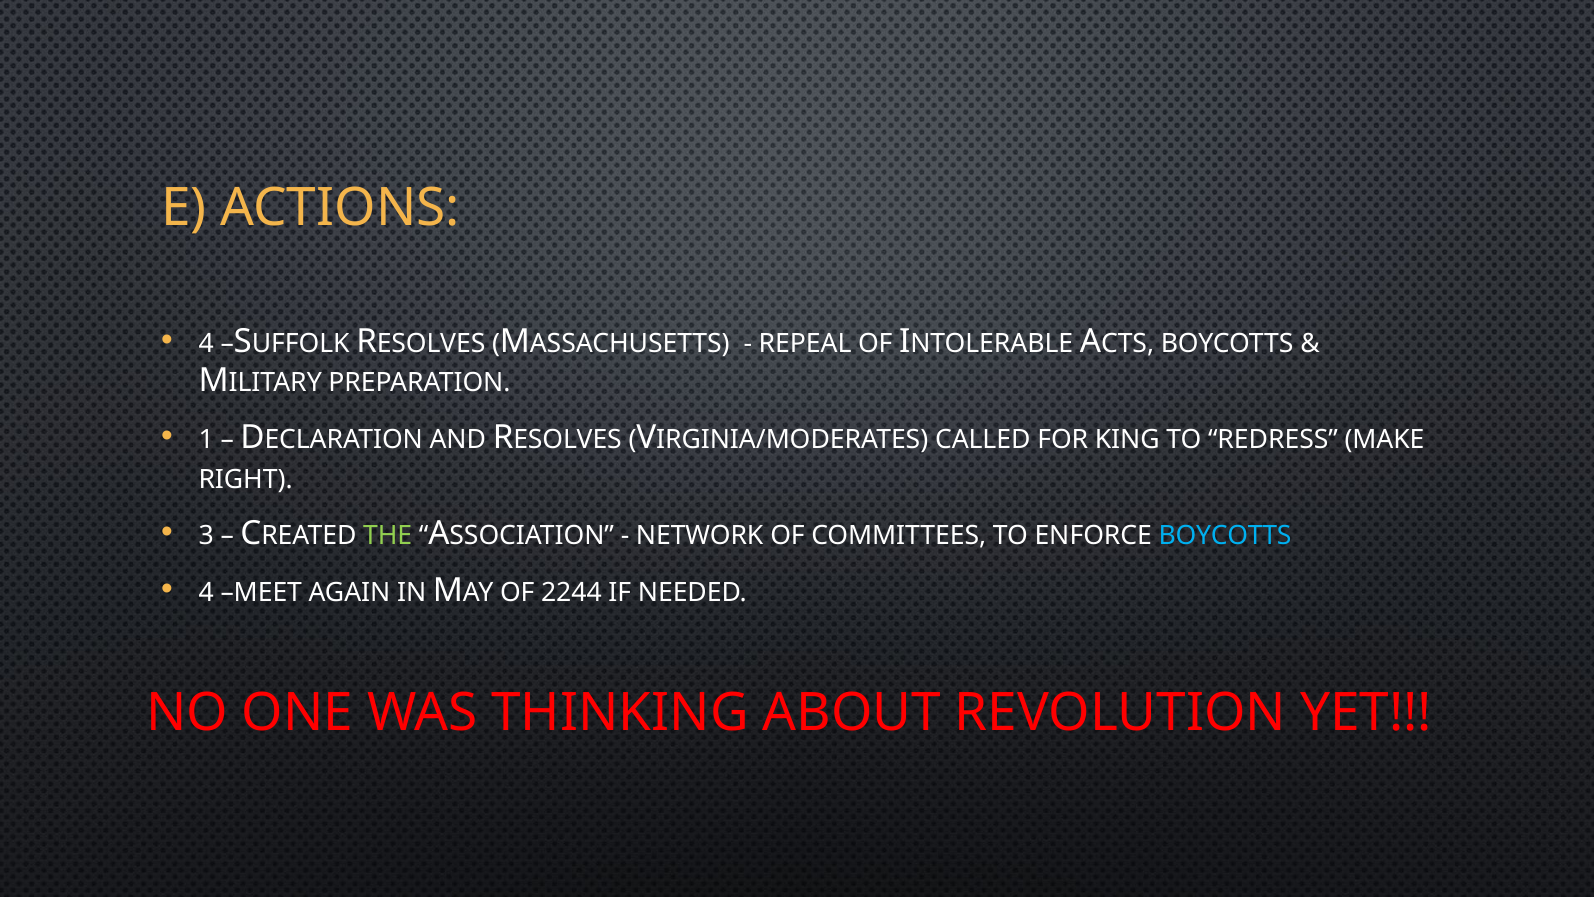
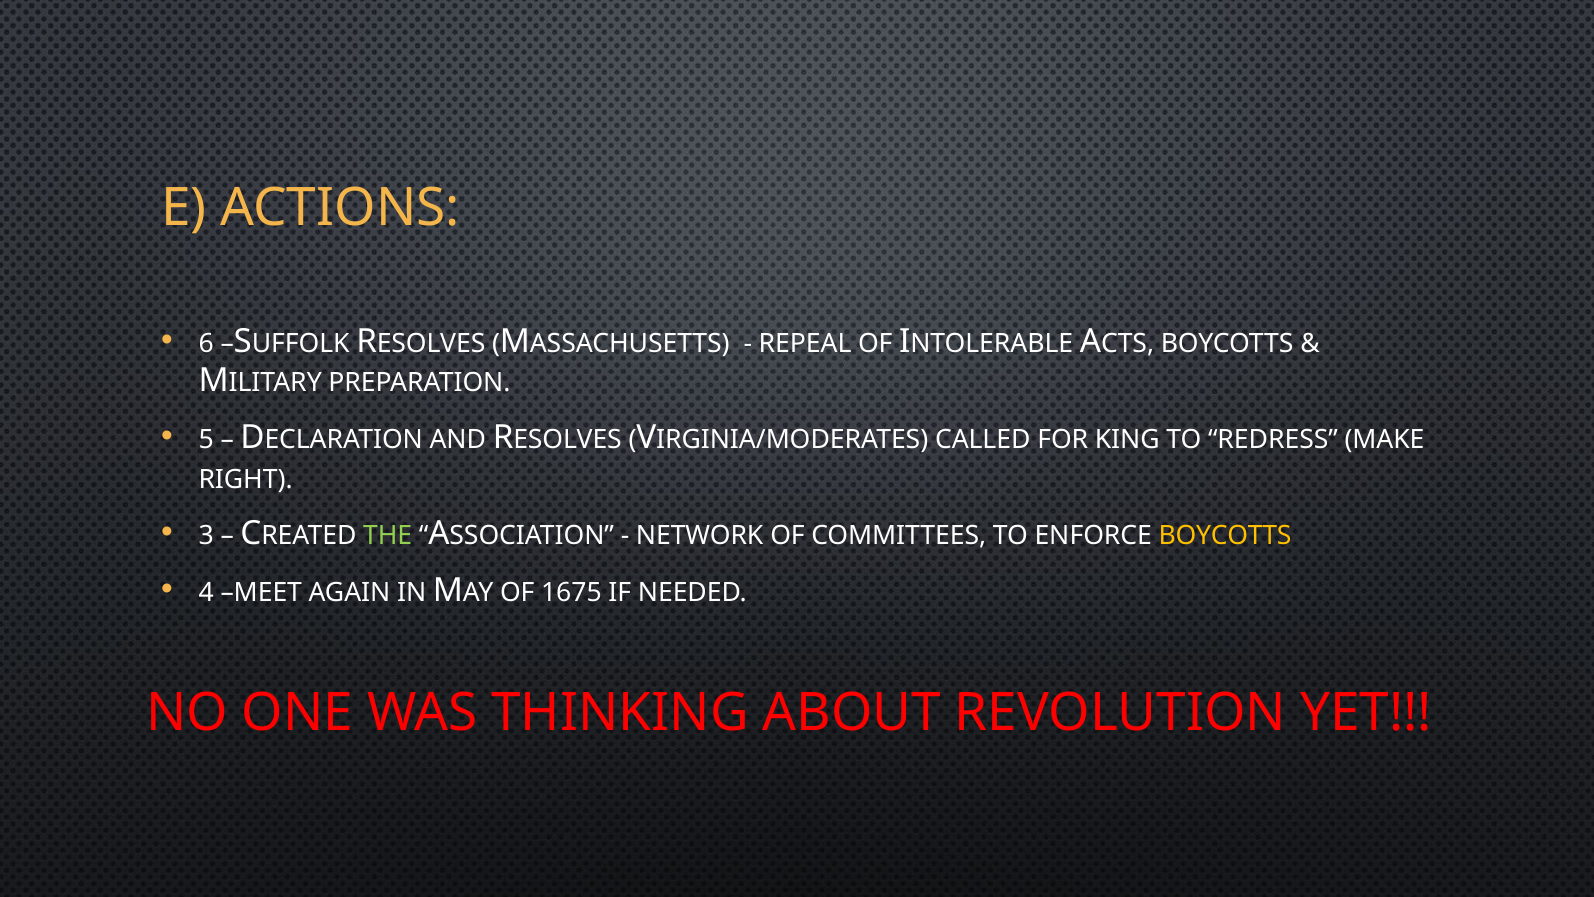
4: 4 -> 6 (206, 343)
1: 1 -> 5 (206, 439)
BOYCOTTS colour: light blue -> yellow (1225, 536)
2244: 2244 -> 1675 (571, 592)
